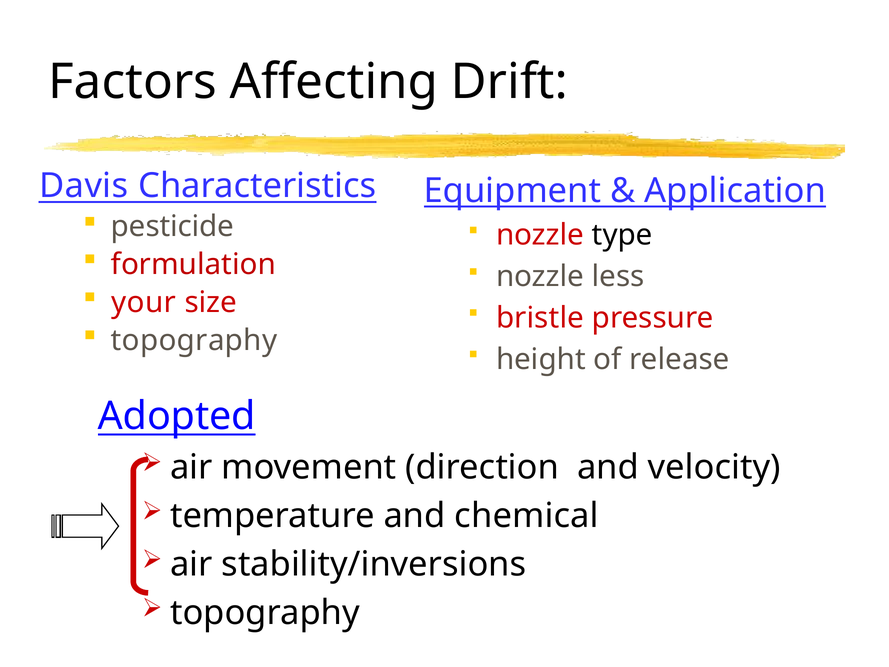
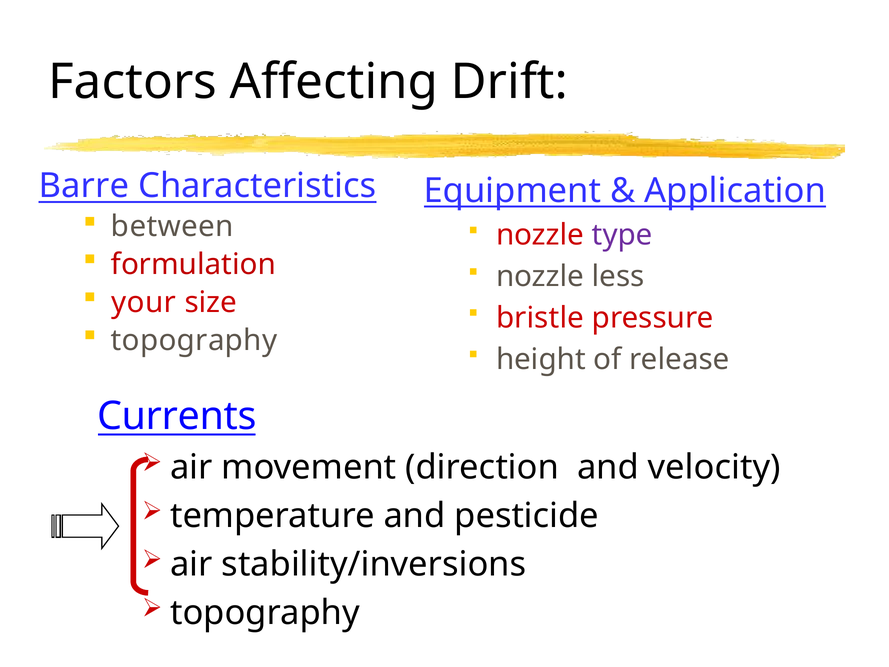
Davis: Davis -> Barre (84, 186)
pesticide: pesticide -> between (172, 227)
type colour: black -> purple (622, 235)
Adopted: Adopted -> Currents (177, 416)
chemical: chemical -> pesticide (527, 516)
